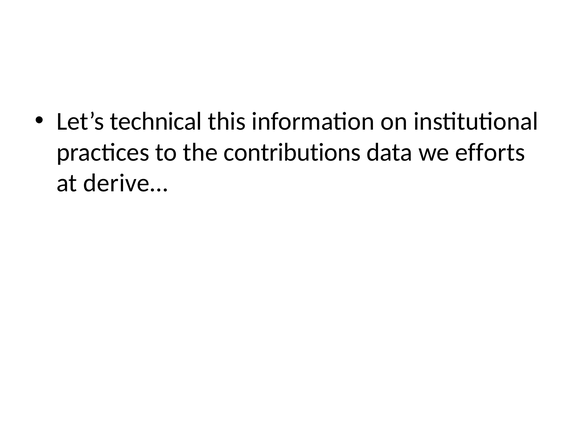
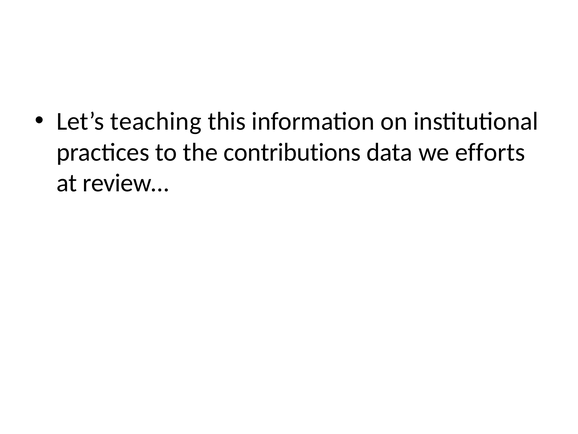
technical: technical -> teaching (156, 121)
derive…: derive… -> review… (126, 183)
